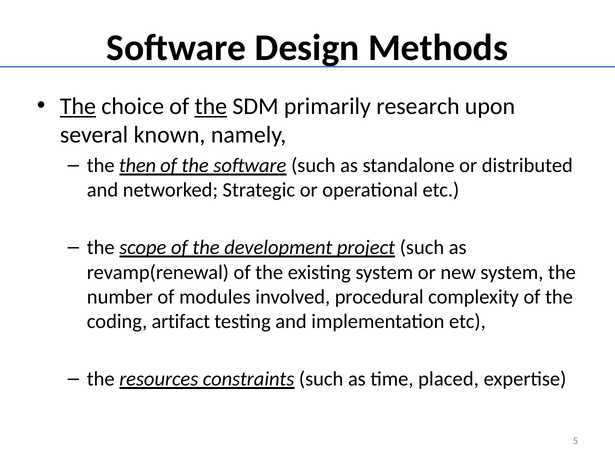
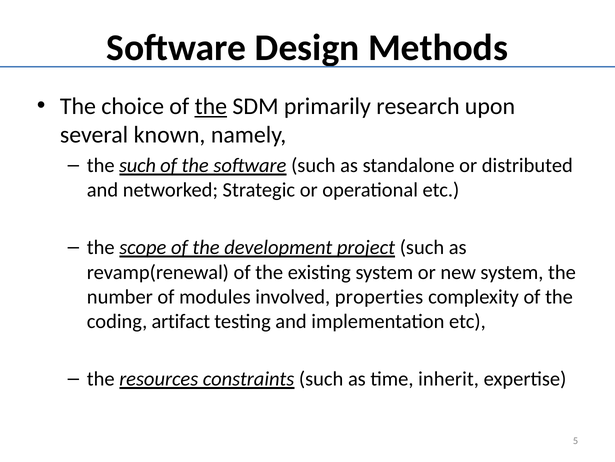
The underline: present -> none (78, 106)
the then: then -> such (138, 165)
procedural: procedural -> properties (379, 296)
placed: placed -> inherit (449, 378)
